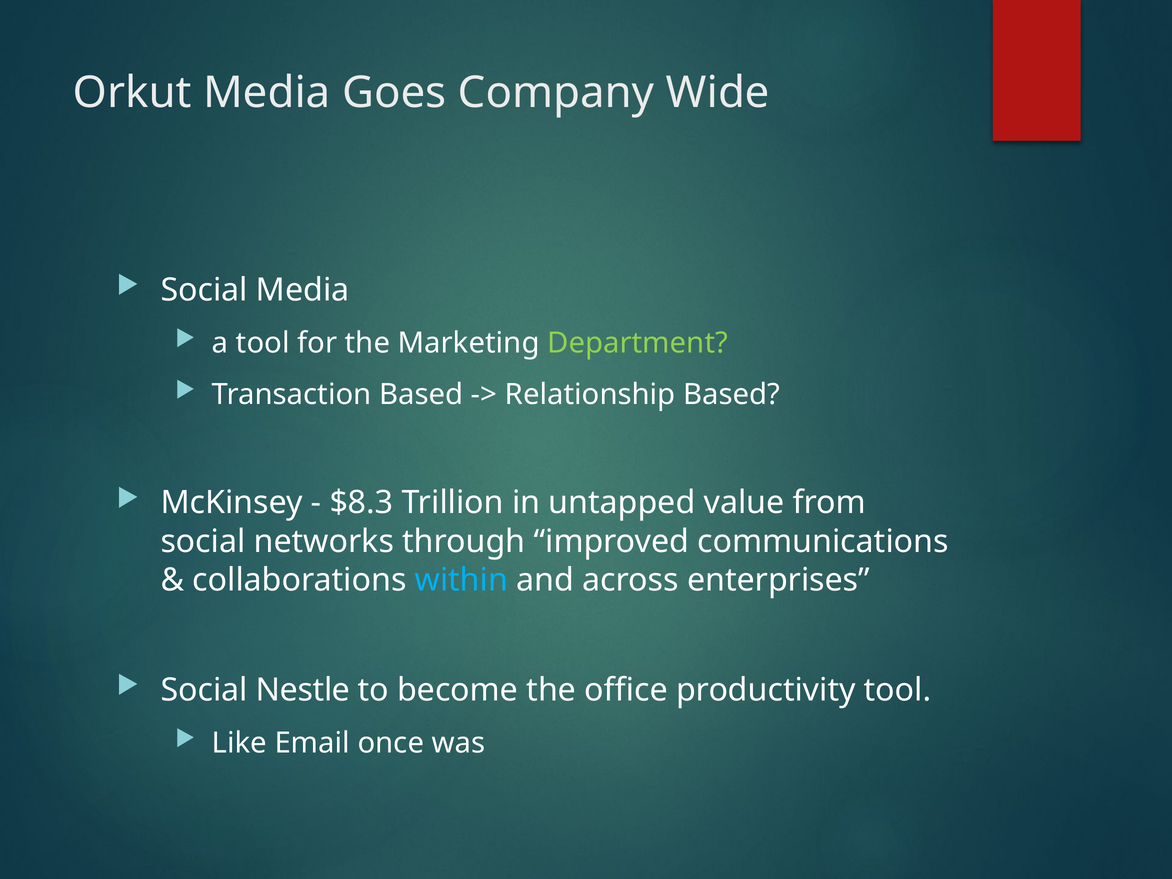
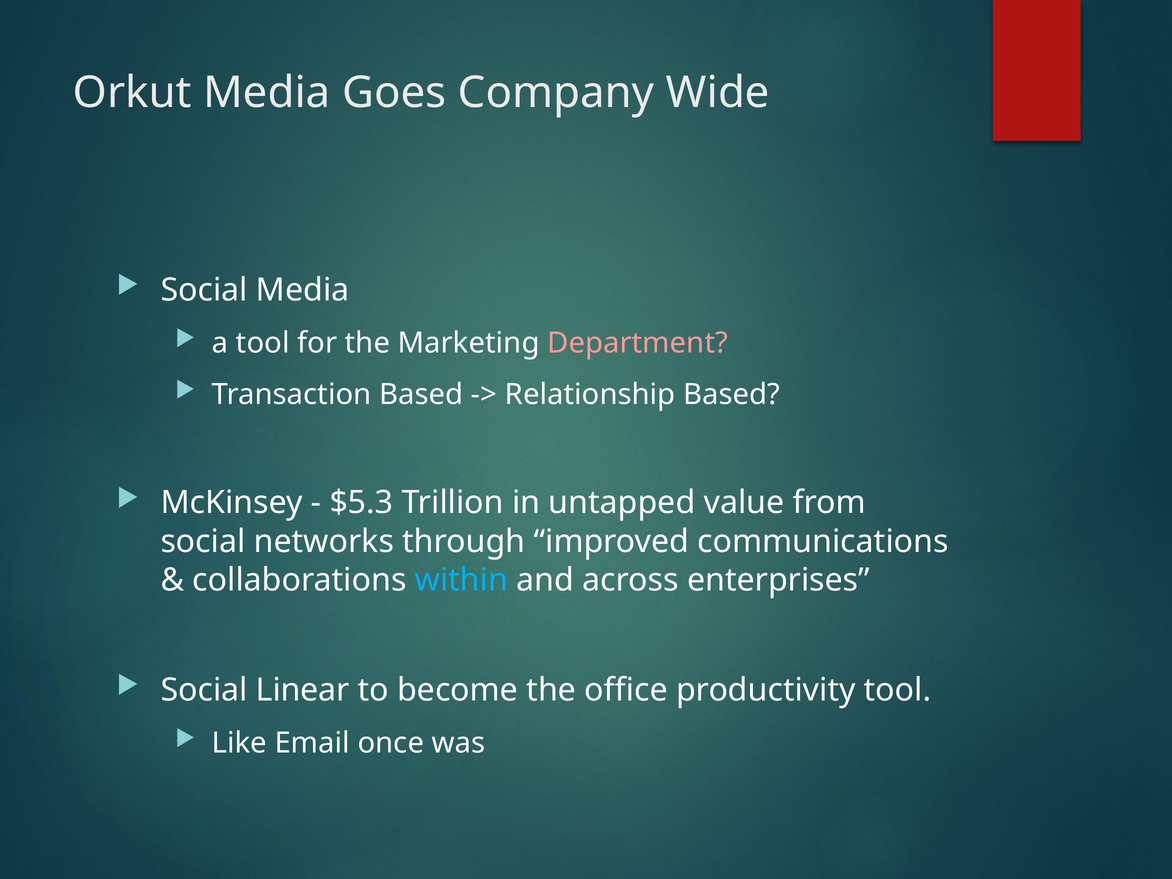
Department colour: light green -> pink (638, 343)
$8.3: $8.3 -> $5.3 (361, 503)
Nestle: Nestle -> Linear (303, 690)
